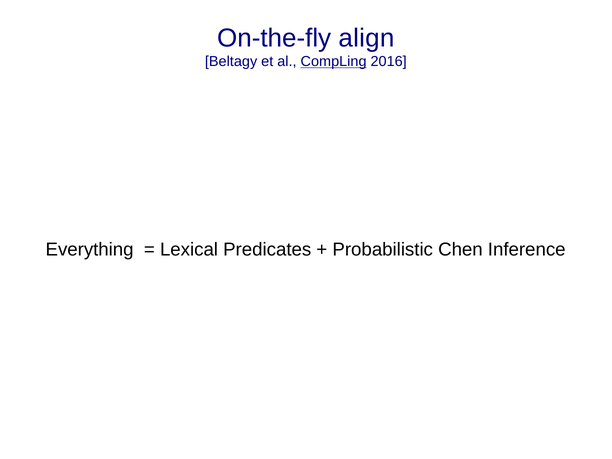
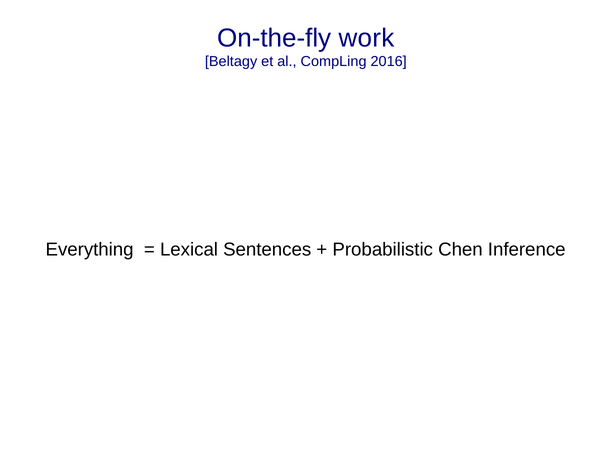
align: align -> work (366, 38)
CompLing underline: present -> none (334, 61)
Predicates: Predicates -> Sentences (267, 249)
